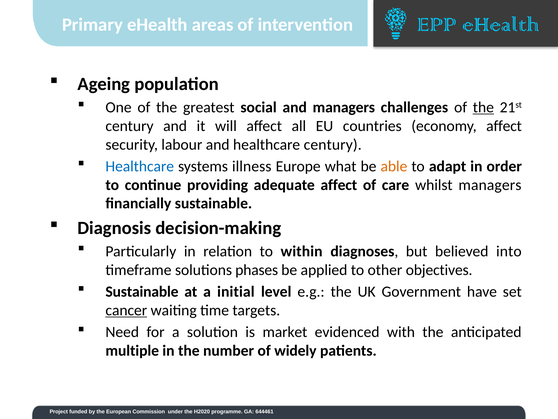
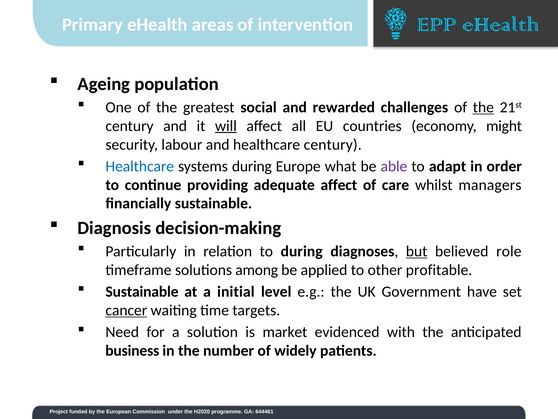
and managers: managers -> rewarded (344, 107)
will underline: none -> present (226, 126)
economy affect: affect -> might (504, 126)
systems illness: illness -> during (252, 166)
able colour: orange -> purple (394, 166)
to within: within -> during (302, 251)
but underline: none -> present (417, 251)
into: into -> role (509, 251)
phases: phases -> among (257, 270)
objectives: objectives -> profitable (439, 270)
multiple: multiple -> business (132, 350)
